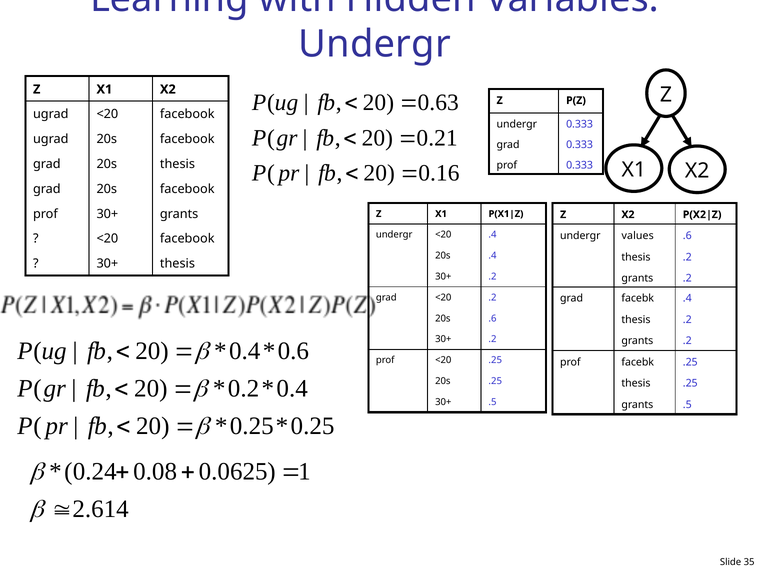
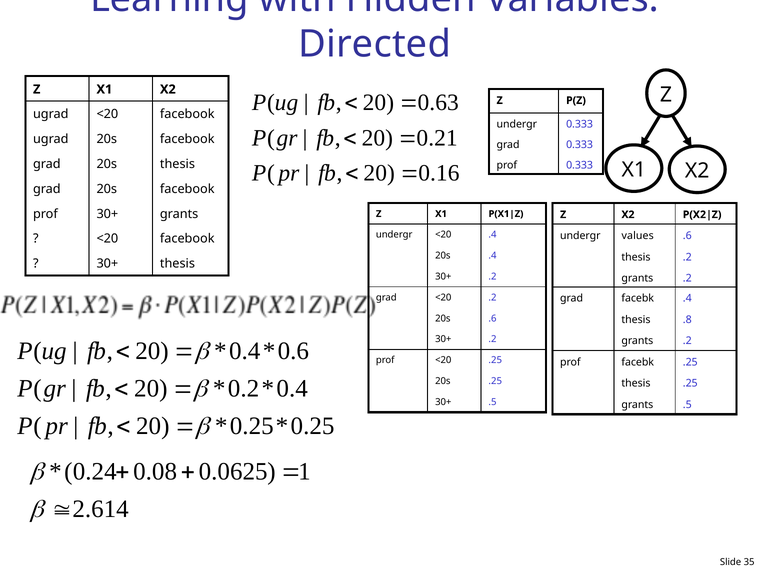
Undergr: Undergr -> Directed (375, 44)
.2: .2 -> .8 (687, 320)
